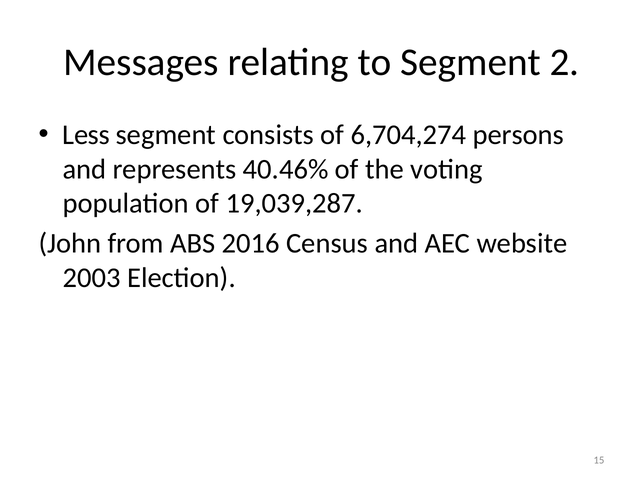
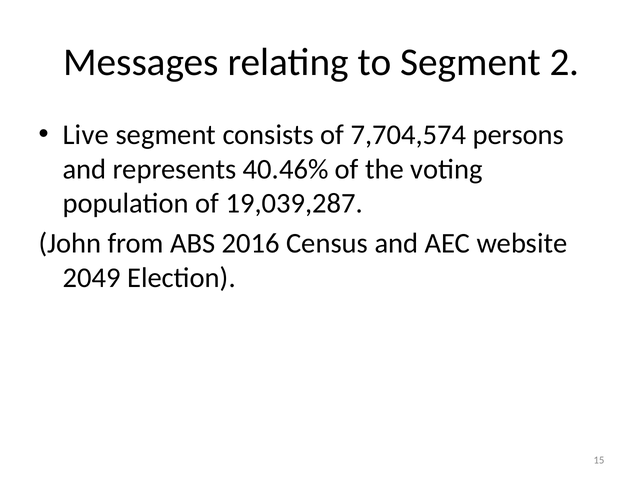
Less: Less -> Live (86, 135)
6,704,274: 6,704,274 -> 7,704,574 (408, 135)
2003: 2003 -> 2049 (92, 278)
